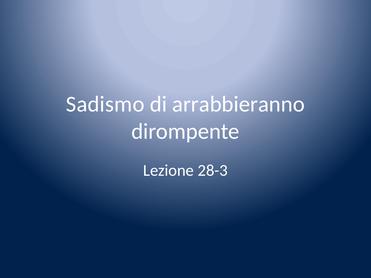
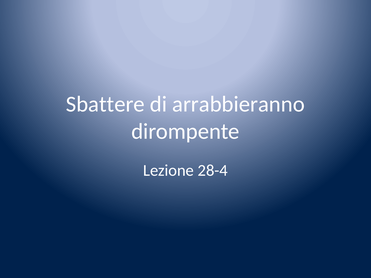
Sadismo: Sadismo -> Sbattere (105, 104)
28-3: 28-3 -> 28-4 (213, 171)
